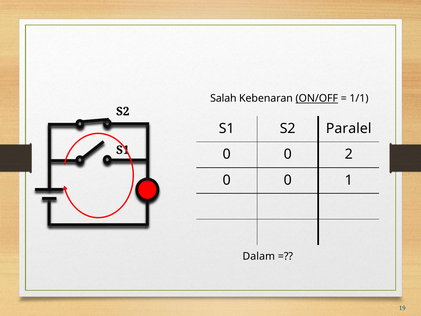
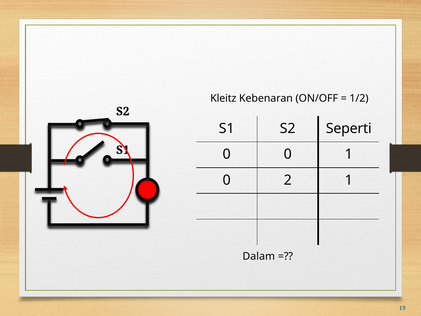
Salah: Salah -> Kleitz (223, 98)
ON/OFF underline: present -> none (317, 98)
1/1: 1/1 -> 1/2 (359, 98)
Paralel: Paralel -> Seperti (349, 128)
0 2: 2 -> 1 (349, 154)
0: 0 -> 2 (288, 180)
